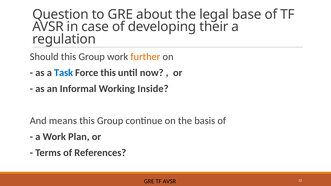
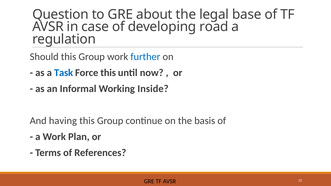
their: their -> road (214, 27)
further colour: orange -> blue (145, 57)
means: means -> having (63, 121)
